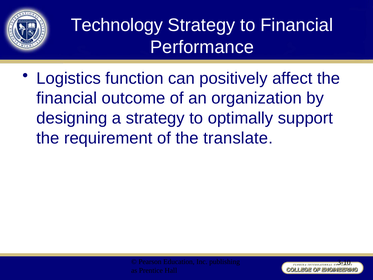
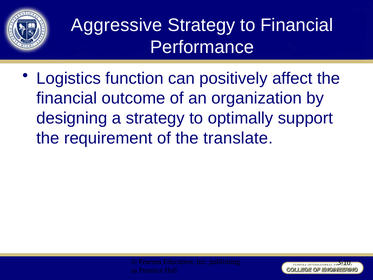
Technology: Technology -> Aggressive (117, 25)
